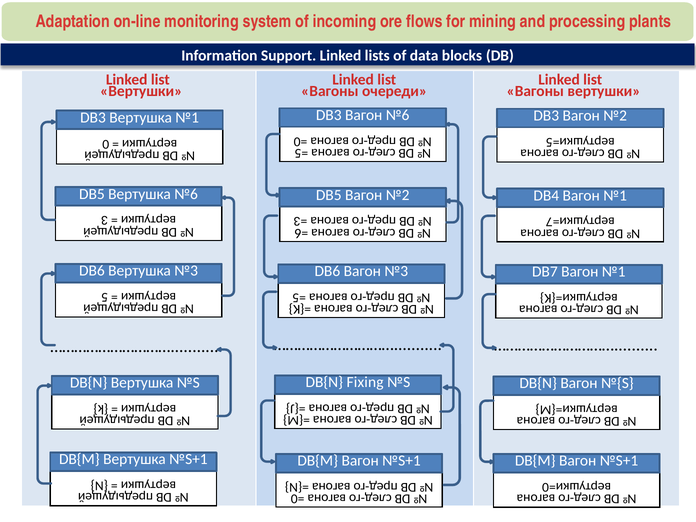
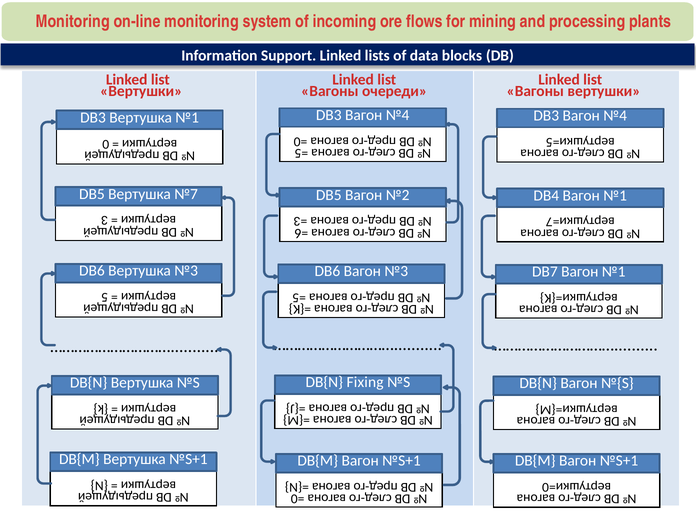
Adaptation: Adaptation -> Monitoring (73, 22)
№6: №6 -> №4 (398, 115)
№2: №2 -> №4 (615, 116)
Вертушка №6: №6 -> №7 (186, 194)
